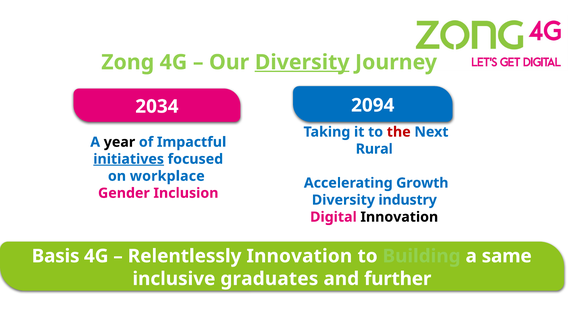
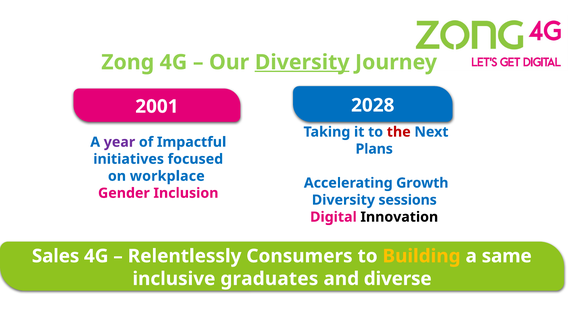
2094: 2094 -> 2028 (373, 105)
2034: 2034 -> 2001 (157, 107)
year colour: black -> purple (119, 142)
Rural: Rural -> Plans (374, 149)
initiatives underline: present -> none (129, 159)
industry: industry -> sessions (408, 200)
Basis: Basis -> Sales (56, 256)
Relentlessly Innovation: Innovation -> Consumers (299, 256)
Building colour: light green -> yellow (422, 256)
further: further -> diverse (398, 279)
